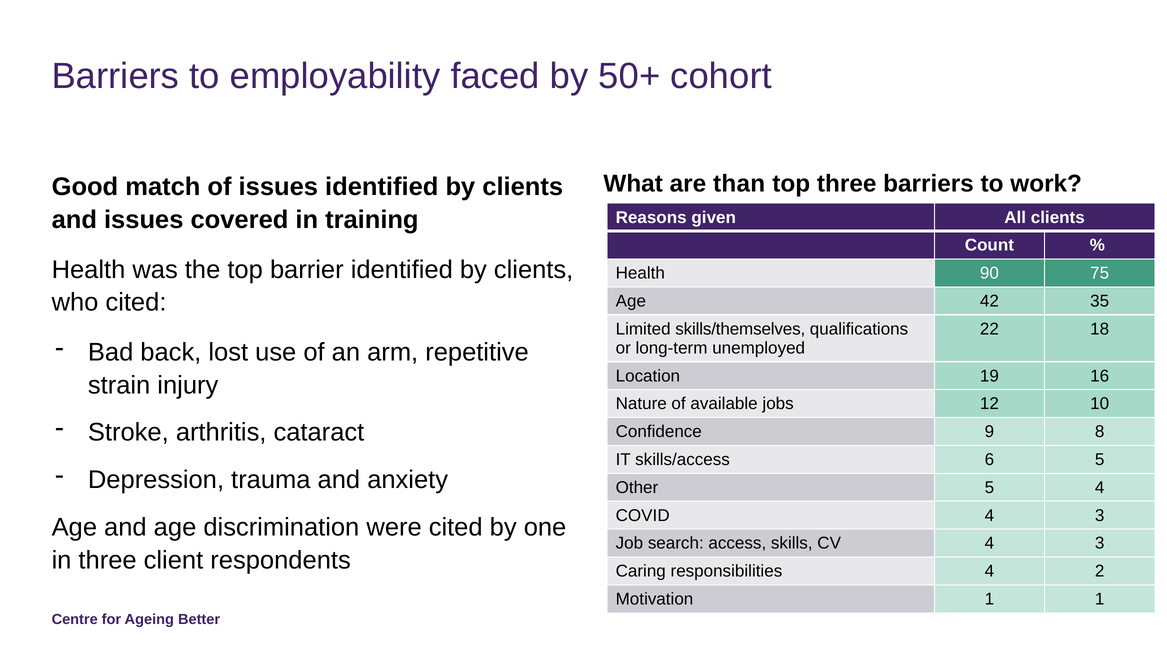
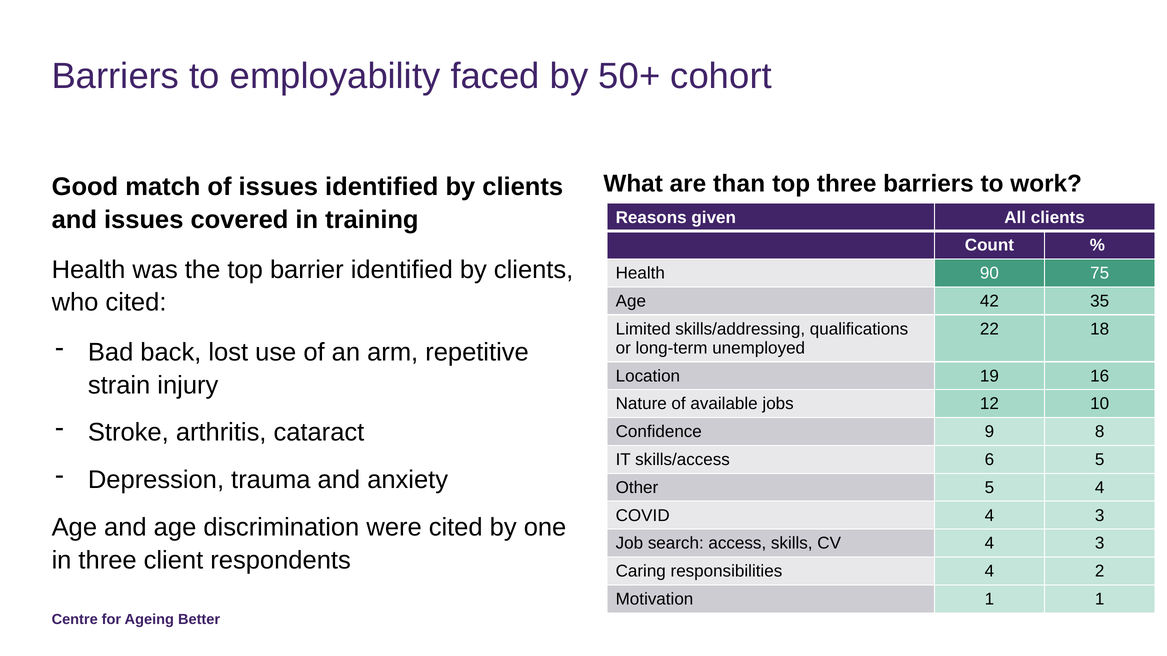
skills/themselves: skills/themselves -> skills/addressing (740, 329)
